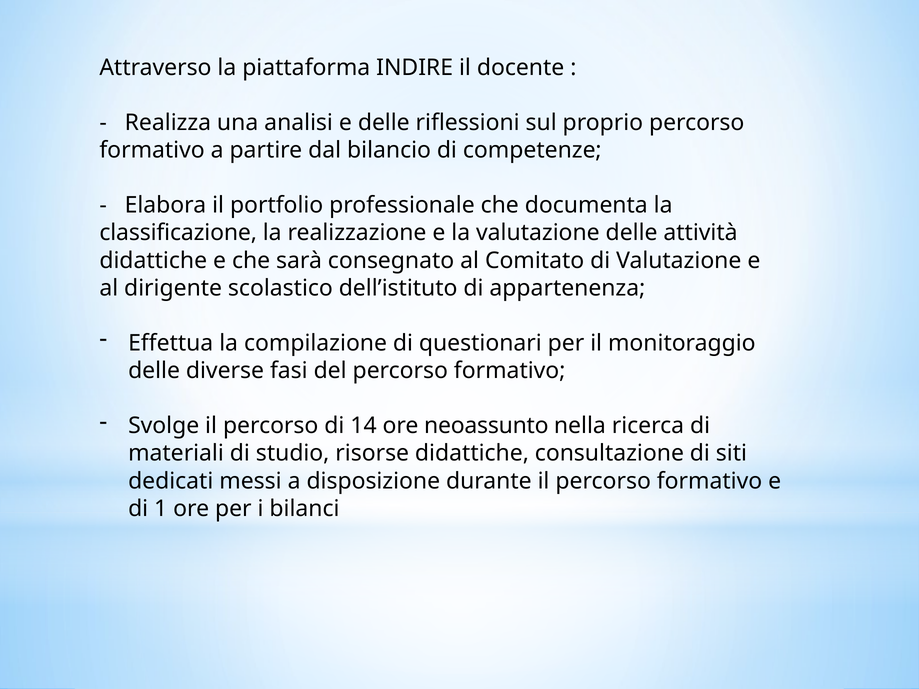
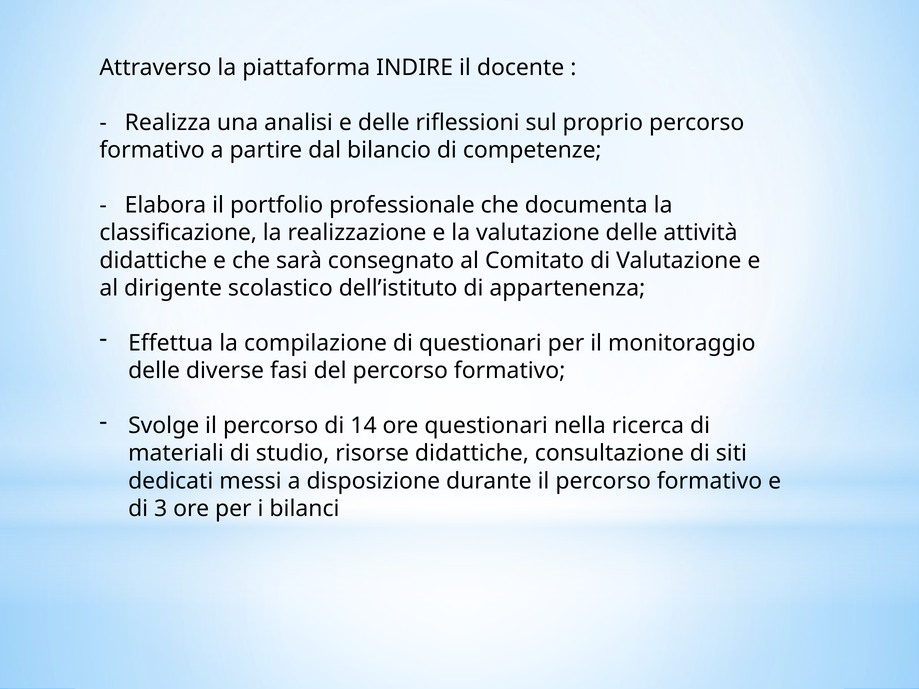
ore neoassunto: neoassunto -> questionari (486, 426)
1: 1 -> 3 (161, 509)
